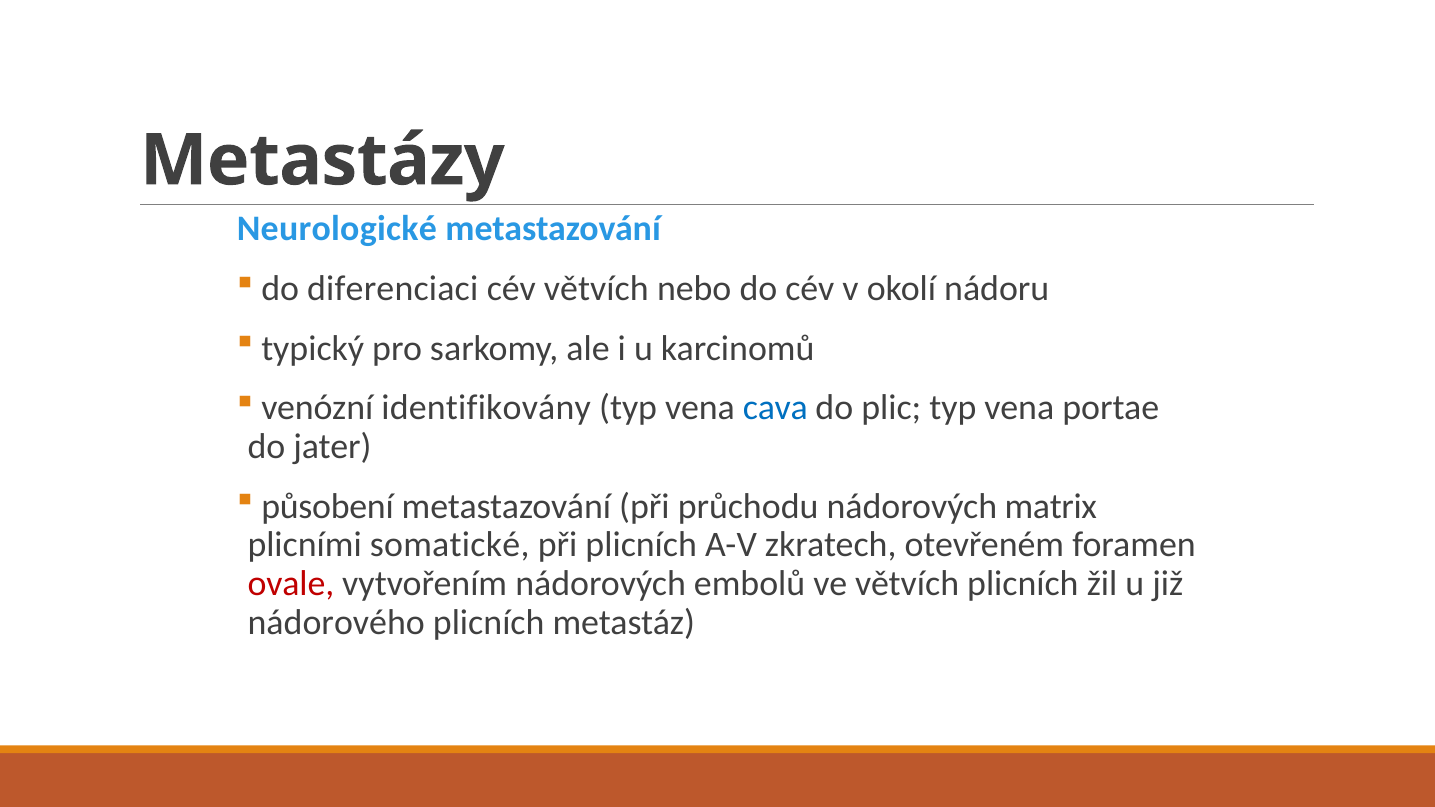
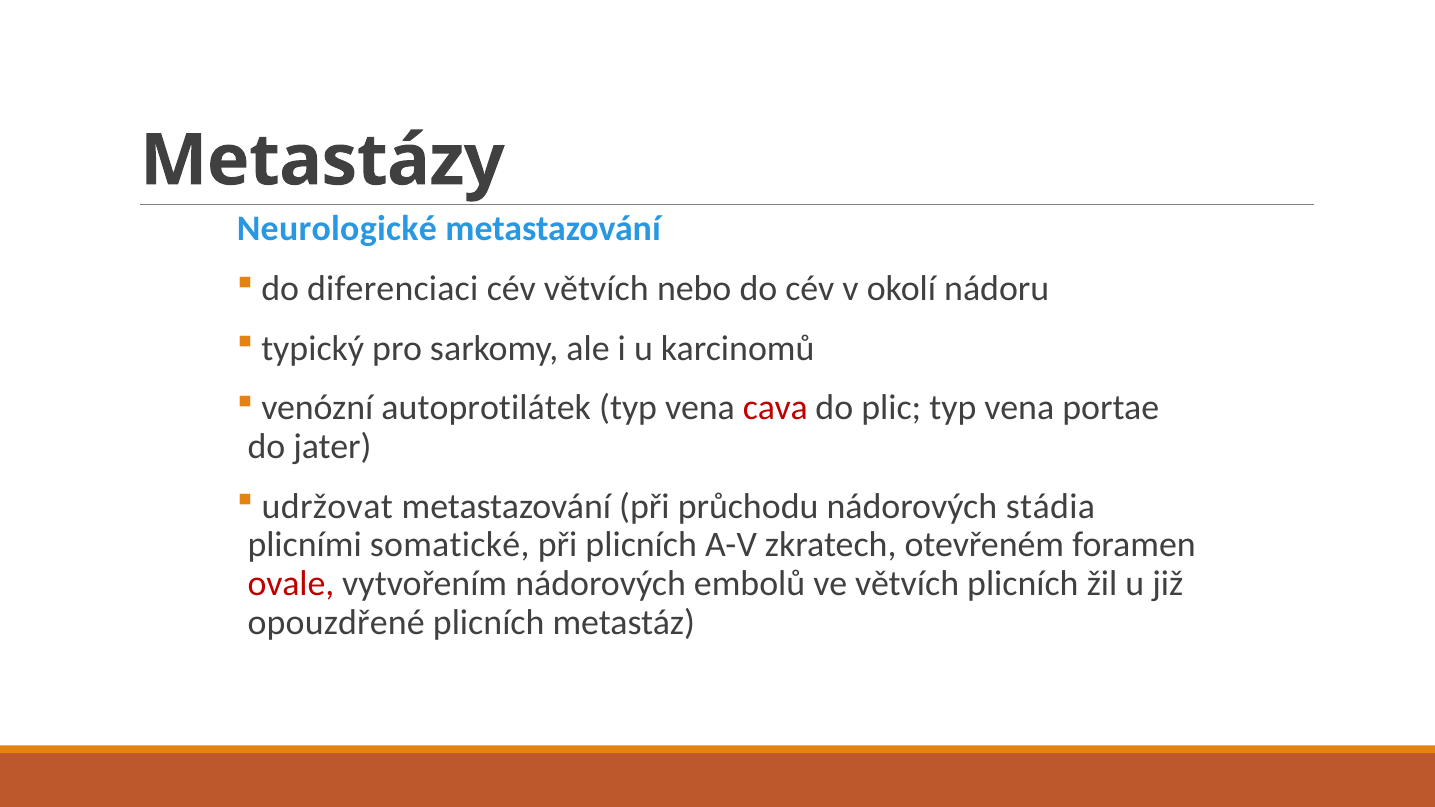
identifikovány: identifikovány -> autoprotilátek (486, 408)
cava colour: blue -> red (775, 408)
působení: působení -> udržovat (327, 506)
matrix: matrix -> stádia (1050, 506)
nádorového: nádorového -> opouzdřené (336, 623)
